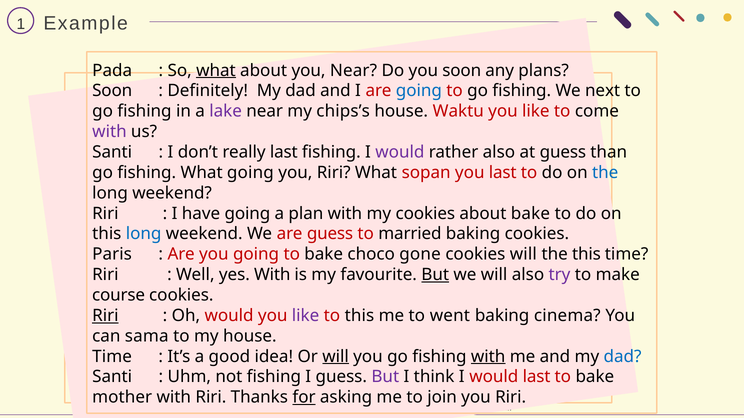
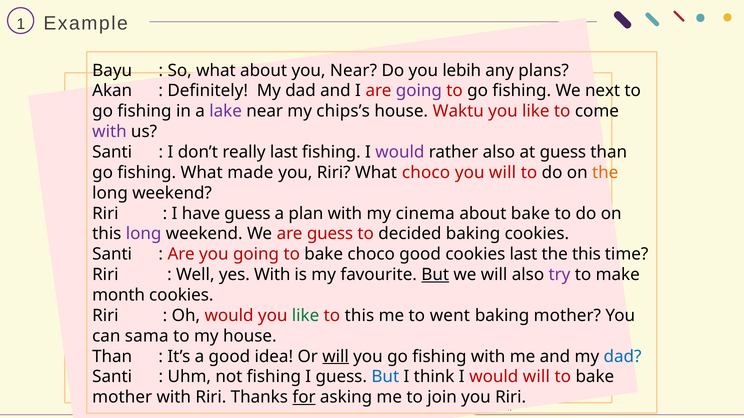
Pada: Pada -> Bayu (112, 70)
what underline: present -> none (216, 70)
you soon: soon -> lebih (462, 70)
Soon: Soon -> Akan (112, 91)
going colour: blue -> purple (419, 91)
What going: going -> made (250, 173)
What sopan: sopan -> choco (426, 173)
you last: last -> will (503, 173)
the colour: blue -> orange (605, 173)
have going: going -> guess (247, 214)
my cookies: cookies -> cinema (425, 214)
long colour: blue -> purple (144, 234)
married: married -> decided (410, 234)
Paris: Paris -> Santi (112, 255)
choco gone: gone -> good (420, 255)
cookies will: will -> last (524, 255)
course: course -> month (119, 295)
Riri underline: present -> none (105, 316)
like colour: purple -> green (306, 316)
baking cinema: cinema -> mother (567, 316)
Time: Time -> Than (112, 357)
with underline: present -> none (488, 357)
But colour: purple -> blue (385, 377)
would last: last -> will (536, 377)
